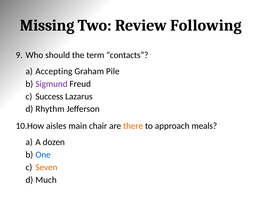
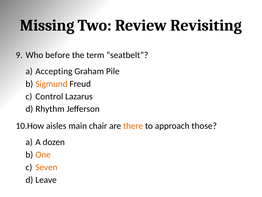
Following: Following -> Revisiting (206, 25)
should: should -> before (58, 55)
contacts: contacts -> seatbelt (127, 55)
Sigmund colour: purple -> orange (51, 84)
Success: Success -> Control (49, 96)
meals: meals -> those (204, 126)
One colour: blue -> orange (43, 154)
Much: Much -> Leave (46, 179)
